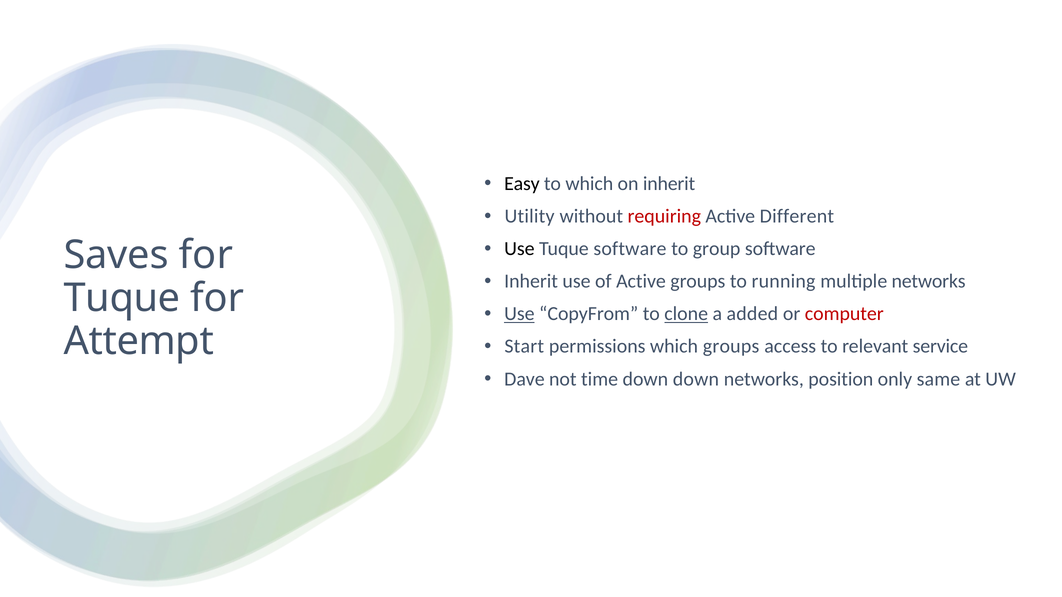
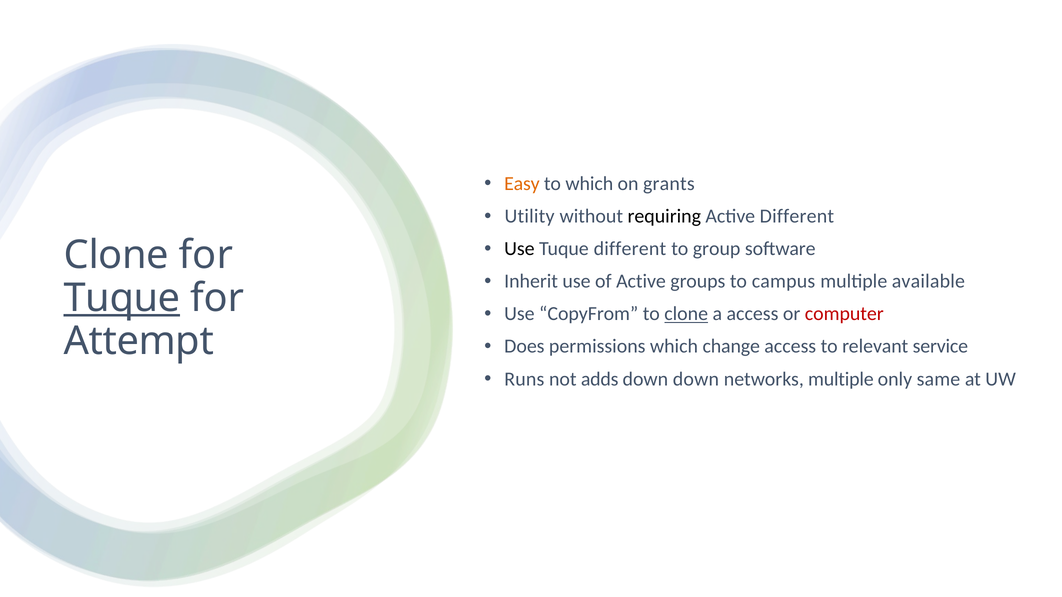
Easy colour: black -> orange (522, 184)
on inherit: inherit -> grants (669, 184)
requiring colour: red -> black (664, 216)
Tuque software: software -> different (630, 249)
Saves: Saves -> Clone (116, 255)
running: running -> campus (784, 281)
multiple networks: networks -> available (928, 281)
Tuque underline: none -> present (122, 298)
Use underline: present -> none (519, 314)
a added: added -> access (752, 314)
Start: Start -> Does (524, 347)
which groups: groups -> change (731, 347)
Dave: Dave -> Runs (524, 379)
time: time -> adds (600, 379)
networks position: position -> multiple (841, 379)
